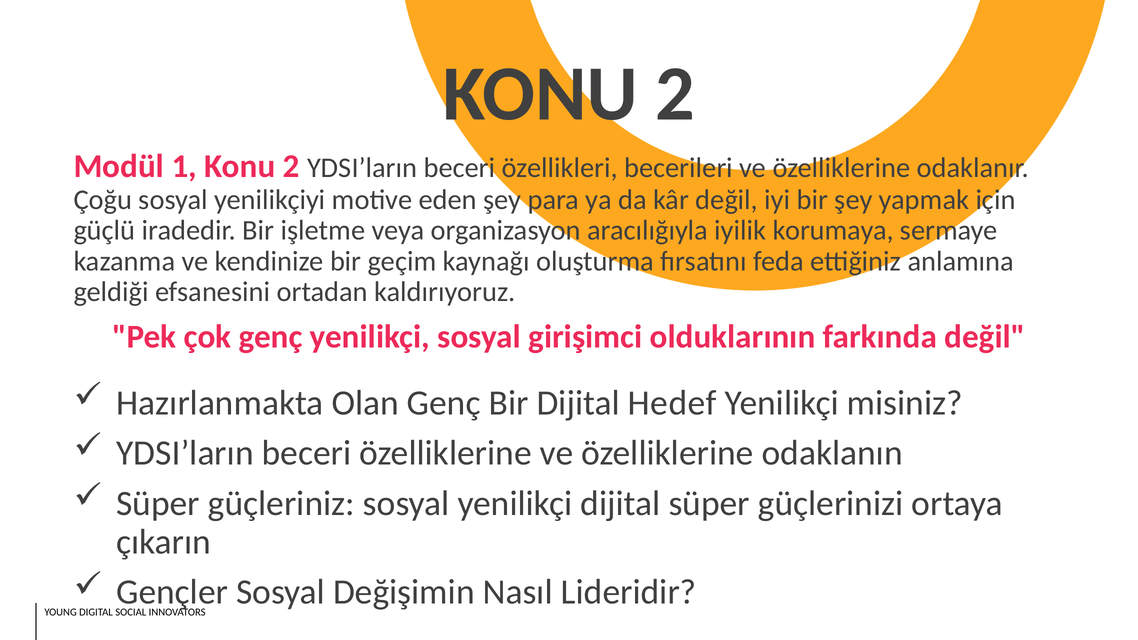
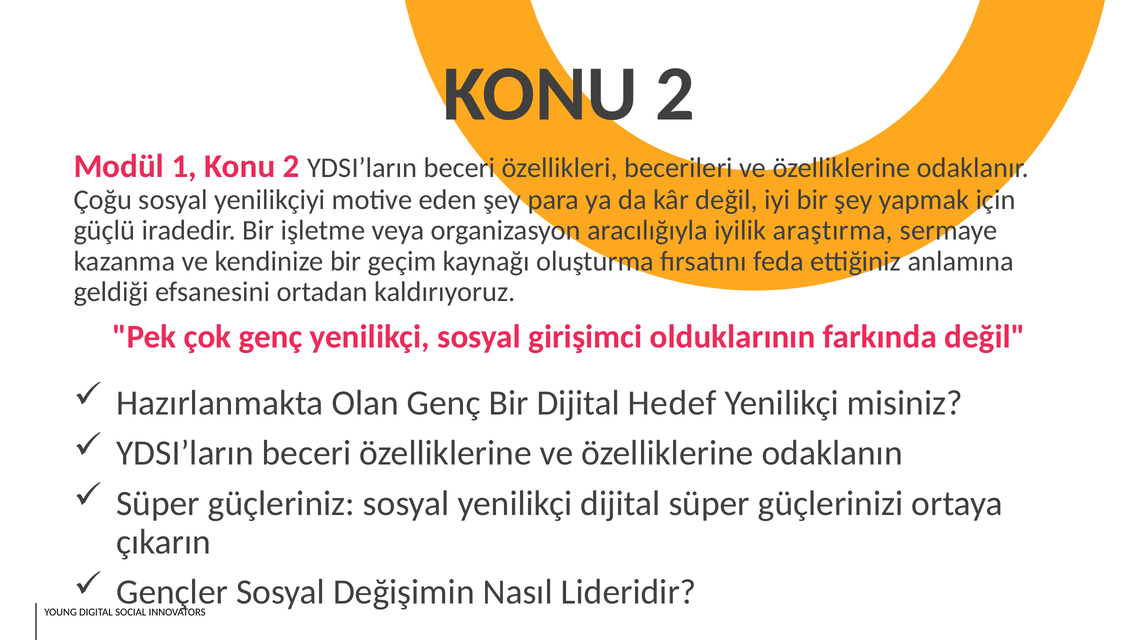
korumaya: korumaya -> araştırma (833, 231)
